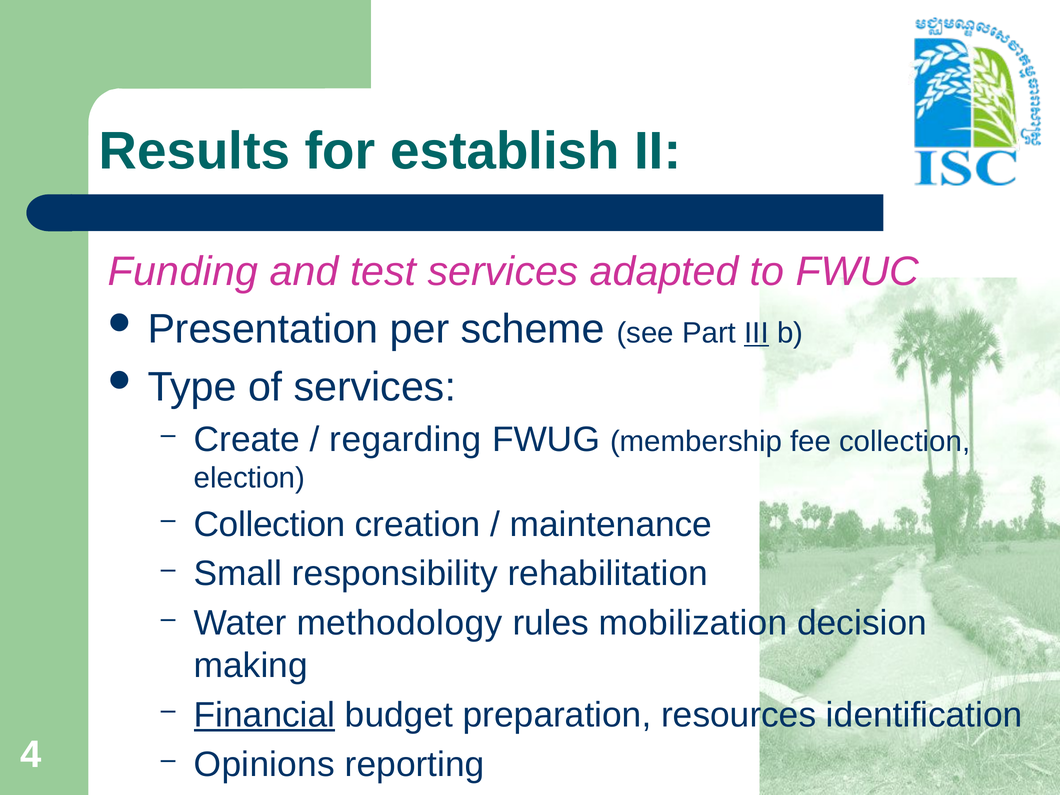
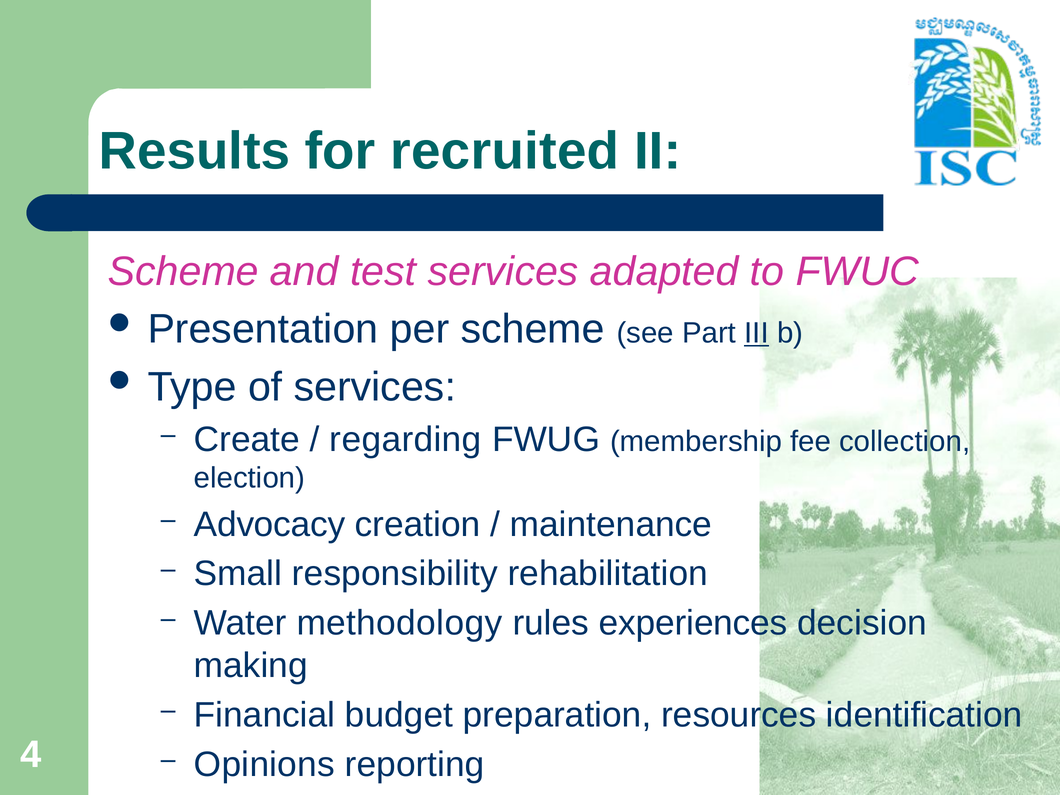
establish: establish -> recruited (505, 151)
Funding: Funding -> Scheme (183, 271)
Collection: Collection -> Advocacy (270, 524)
mobilization: mobilization -> experiences (693, 623)
Financial underline: present -> none (265, 715)
